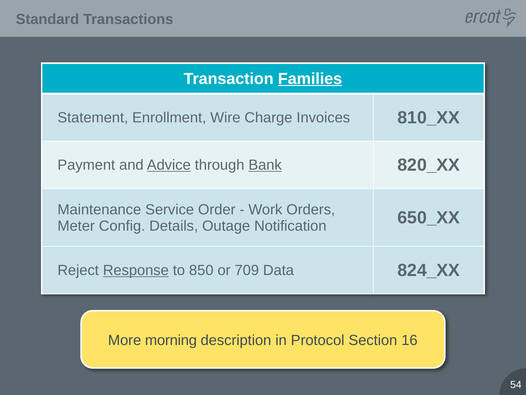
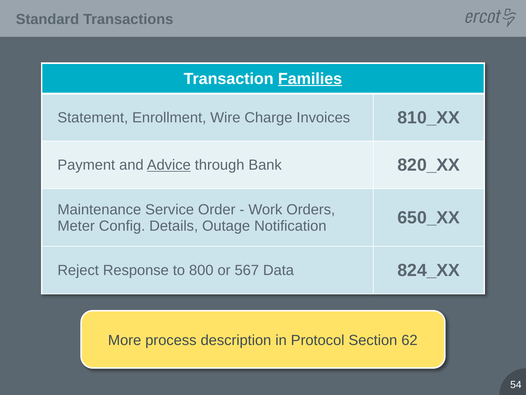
Bank underline: present -> none (265, 165)
Response underline: present -> none (136, 270)
850: 850 -> 800 (201, 270)
709: 709 -> 567 (247, 270)
morning: morning -> process (171, 340)
16: 16 -> 62 (410, 340)
